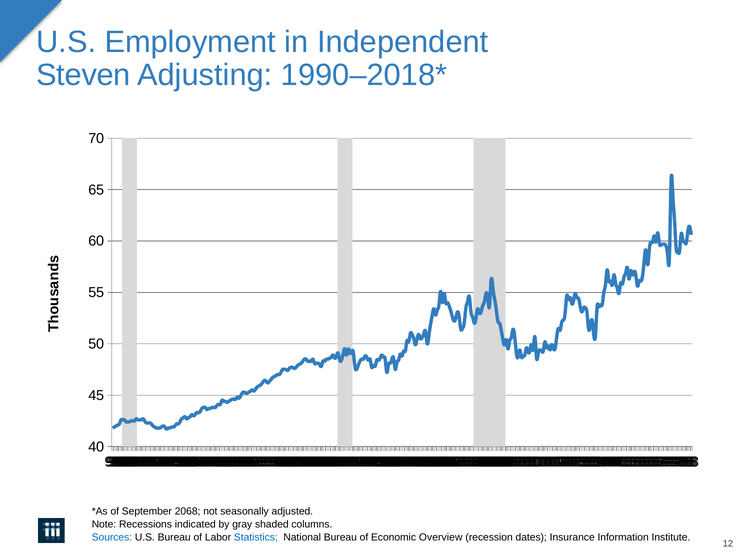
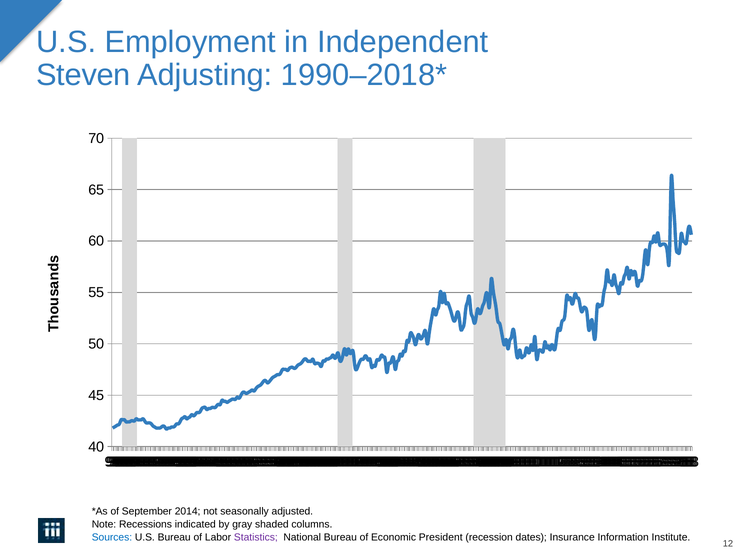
2068: 2068 -> 2014 (188, 511)
Statistics colour: blue -> purple (256, 538)
Overview: Overview -> President (441, 538)
